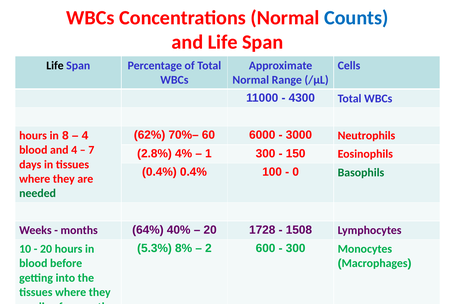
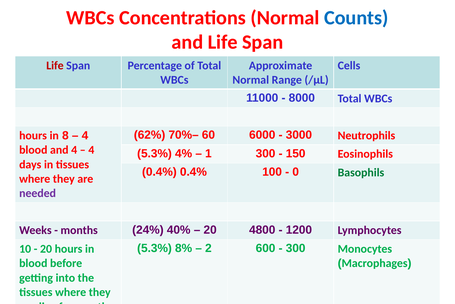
Life colour: black -> red (55, 65)
4300: 4300 -> 8000 (302, 98)
7: 7 -> 4 (91, 150)
2.8%: 2.8% -> 5.3% (155, 153)
needed colour: green -> purple (38, 193)
64%: 64% -> 24% (148, 229)
1728: 1728 -> 4800 (262, 229)
1508: 1508 -> 1200 (299, 229)
